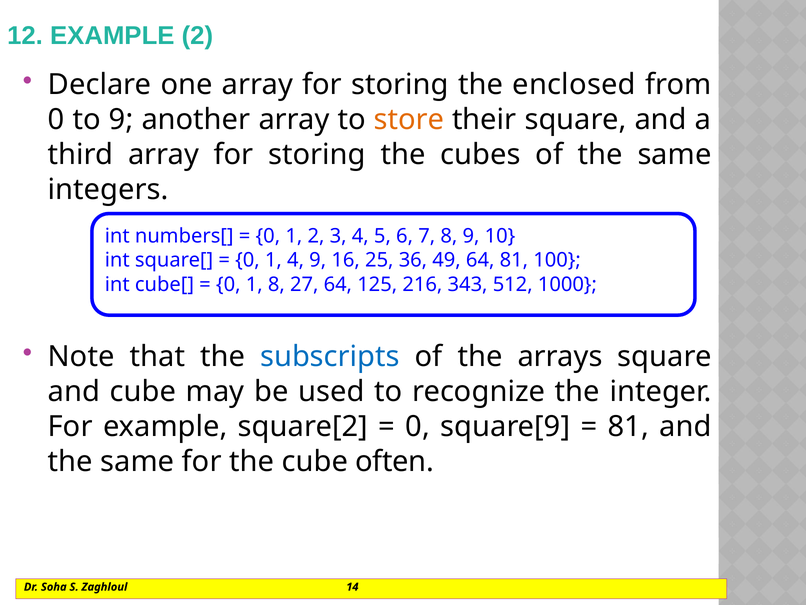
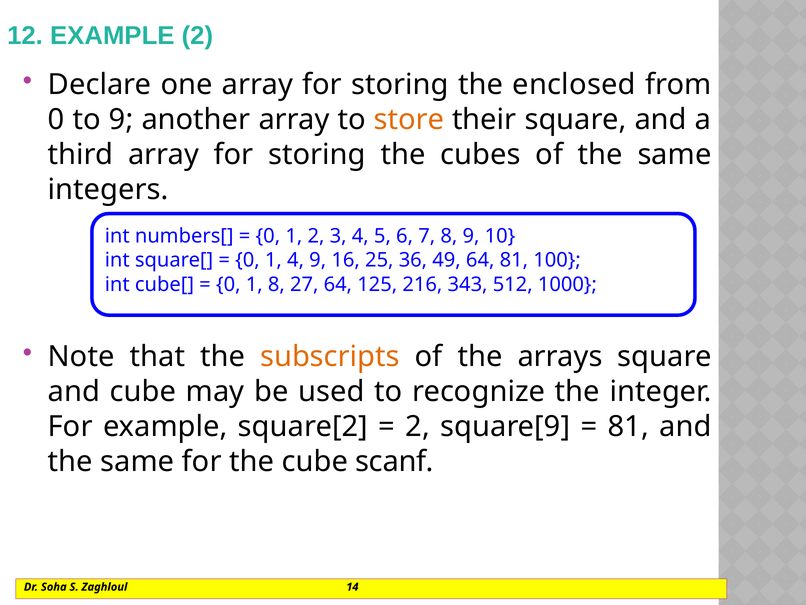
subscripts colour: blue -> orange (330, 356)
0: 0 -> 2 (418, 426)
often: often -> scanf (394, 461)
